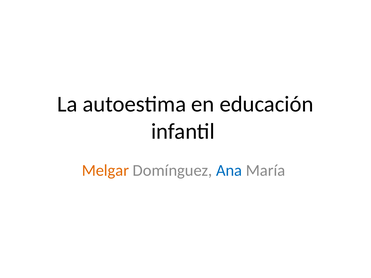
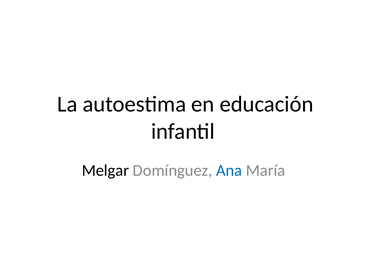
Melgar colour: orange -> black (105, 171)
